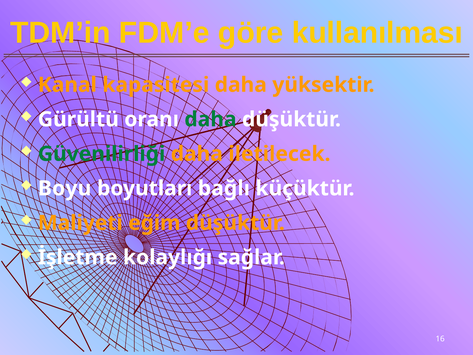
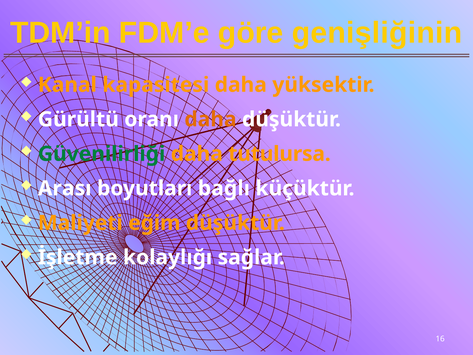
kullanılması: kullanılması -> genişliğinin (377, 33)
daha colour: green -> orange (210, 119)
iletilecek: iletilecek -> tutulursa (280, 154)
Boyu: Boyu -> Arası (65, 188)
